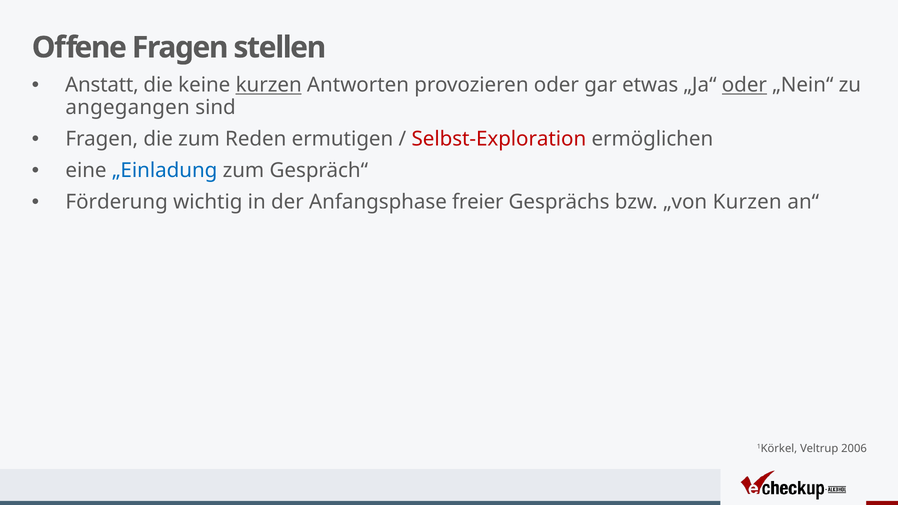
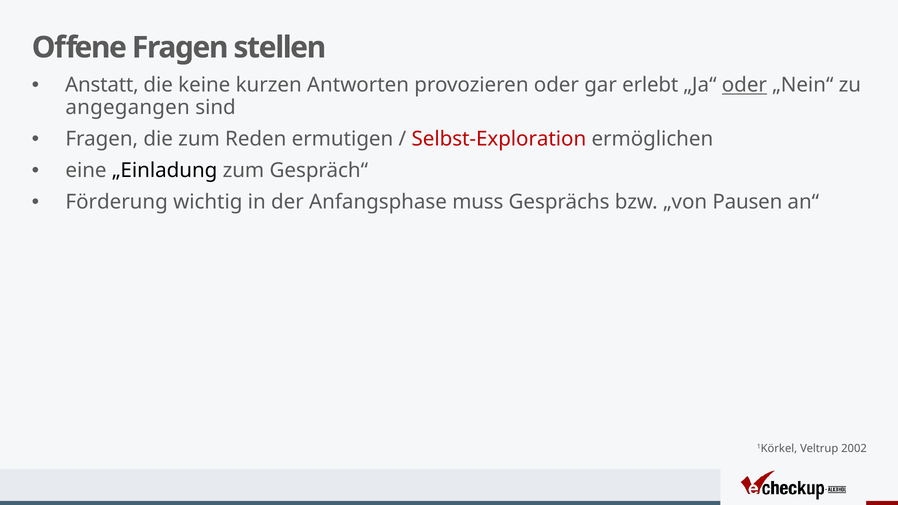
kurzen underline: present -> none (269, 85)
etwas: etwas -> erlebt (650, 85)
„Einladung colour: blue -> black (165, 171)
freier: freier -> muss (478, 202)
„von Kurzen: Kurzen -> Pausen (747, 202)
2006: 2006 -> 2002 (854, 449)
